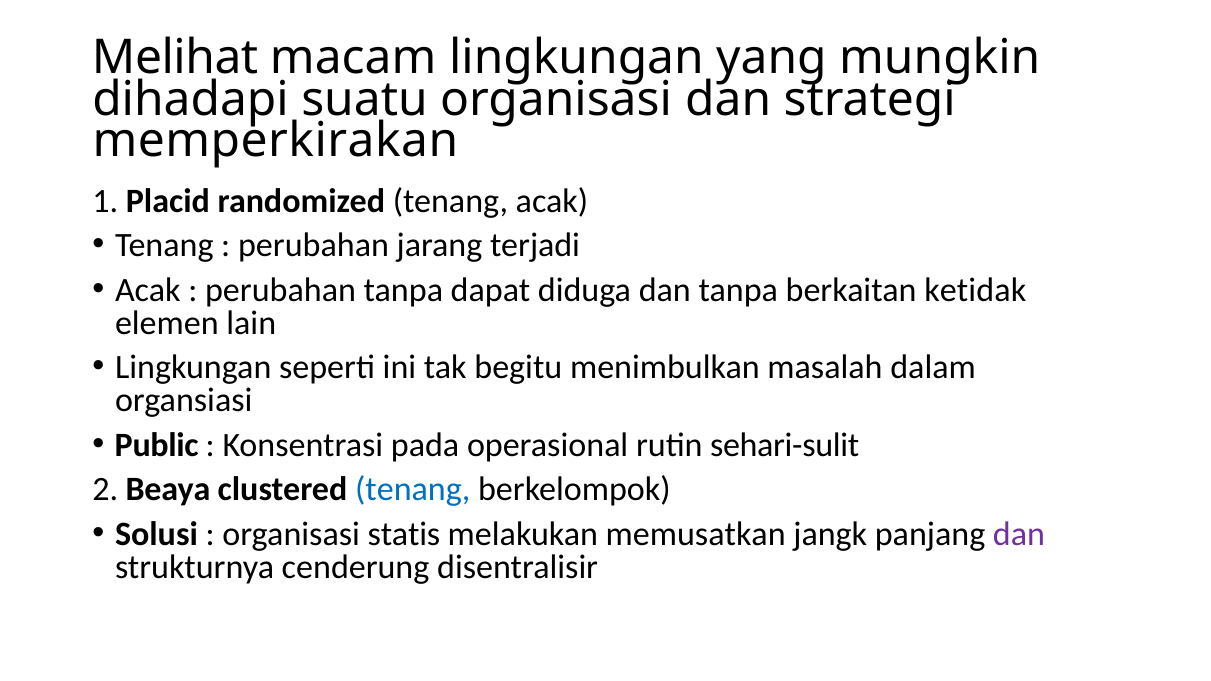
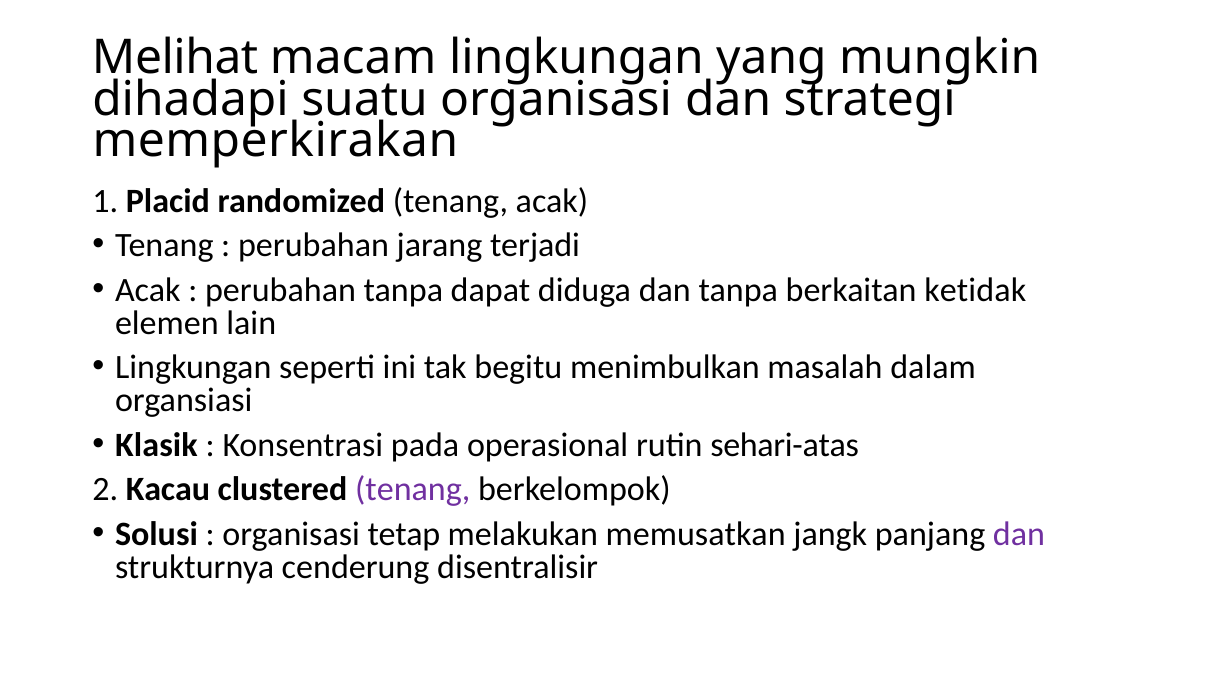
Public: Public -> Klasik (156, 445)
sehari-sulit: sehari-sulit -> sehari-atas (785, 445)
Beaya: Beaya -> Kacau (168, 490)
tenang colour: blue -> purple (413, 490)
statis: statis -> tetap (404, 534)
